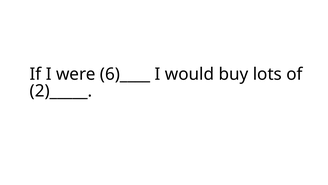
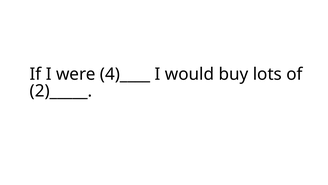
6)____: 6)____ -> 4)____ (125, 74)
